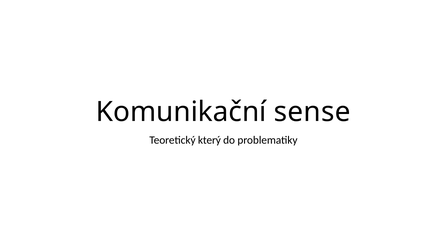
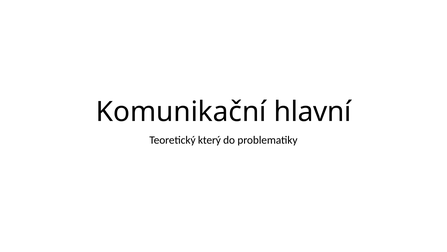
sense: sense -> hlavní (312, 112)
